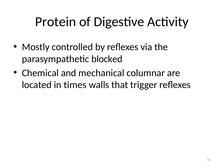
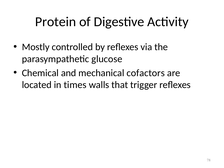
blocked: blocked -> glucose (107, 59)
columnar: columnar -> cofactors (146, 73)
